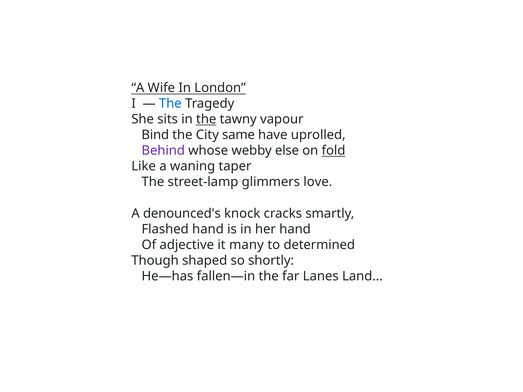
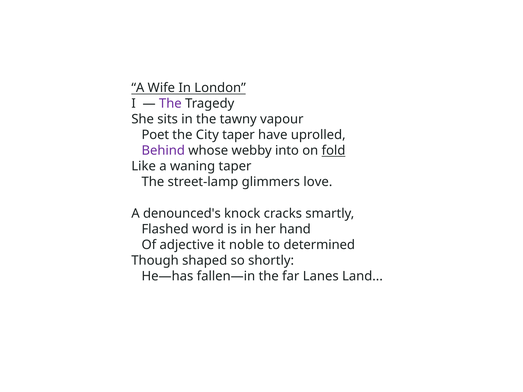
The colour: blue -> purple (170, 104)
the underline: present -> none (206, 119)
Bind: Bind -> Poet (155, 135)
City same: same -> taper (238, 135)
else: else -> into (287, 151)
Flashed hand: hand -> word (208, 229)
many: many -> noble (246, 245)
